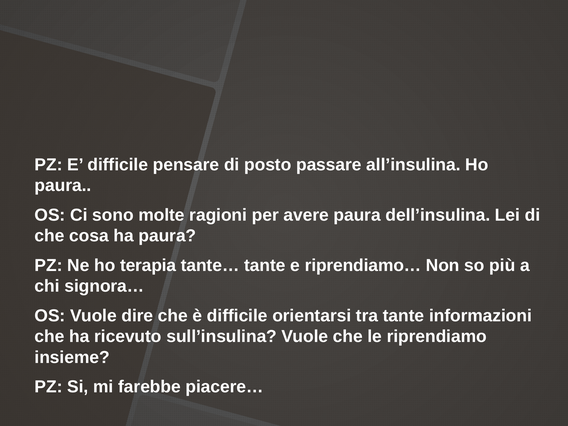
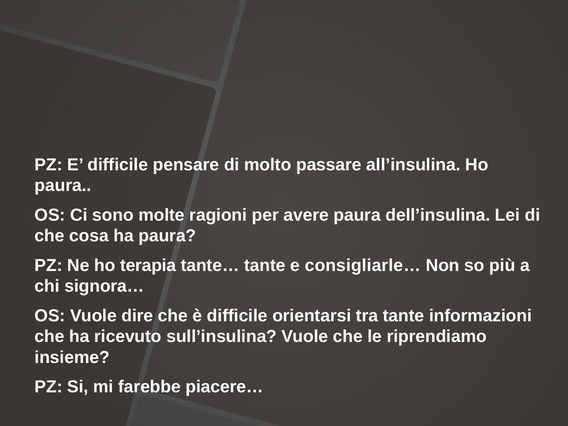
posto: posto -> molto (268, 165)
riprendiamo…: riprendiamo… -> consigliarle… (363, 265)
